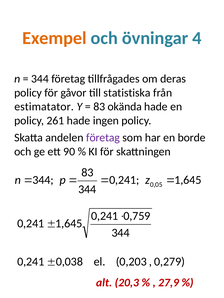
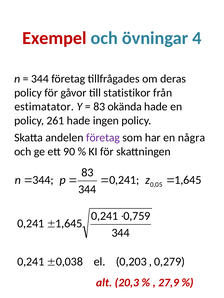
Exempel colour: orange -> red (54, 38)
statistiska: statistiska -> statistikor (127, 93)
borde: borde -> några (192, 138)
